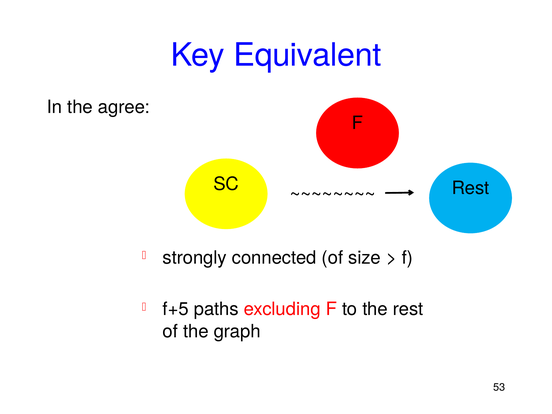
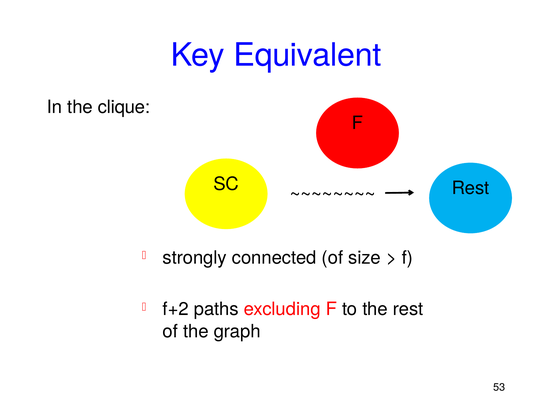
agree: agree -> clique (124, 107)
f+5: f+5 -> f+2 (176, 309)
